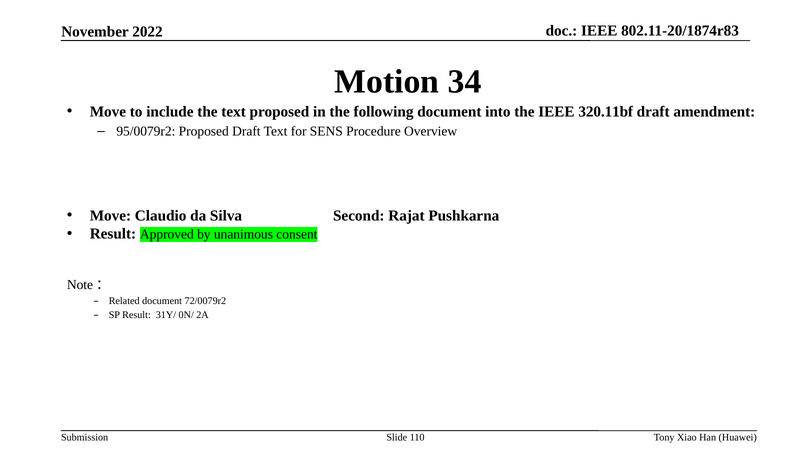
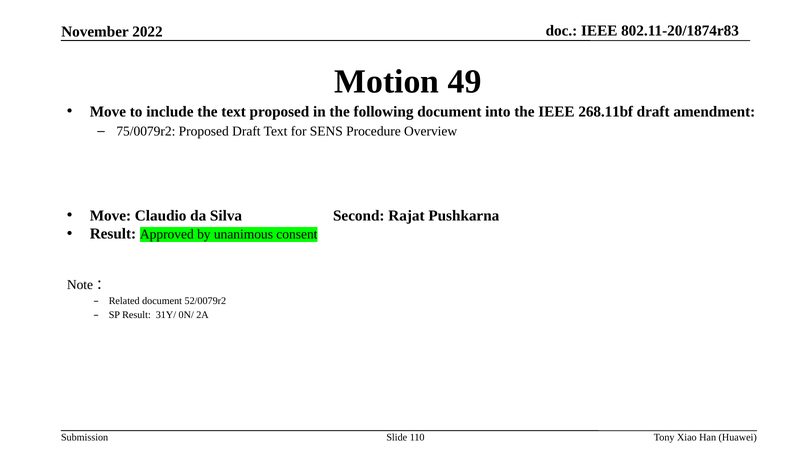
34: 34 -> 49 (465, 81)
320.11bf: 320.11bf -> 268.11bf (606, 112)
95/0079r2: 95/0079r2 -> 75/0079r2 (146, 131)
72/0079r2: 72/0079r2 -> 52/0079r2 (205, 301)
